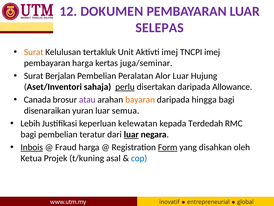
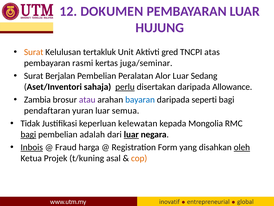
SELEPAS: SELEPAS -> HUJUNG (160, 28)
Aktivti imej: imej -> gred (170, 52)
TNCPI imej: imej -> atas (212, 52)
pembayaran harga: harga -> rasmi (83, 63)
Hujung: Hujung -> Sedang (204, 76)
Canada: Canada -> Zambia (37, 99)
bayaran colour: orange -> blue (140, 99)
hingga: hingga -> seperti (204, 99)
disenaraikan: disenaraikan -> pendaftaran (47, 110)
Lebih: Lebih -> Tidak (30, 123)
Terdedah: Terdedah -> Mongolia (206, 123)
bagi underline: none -> present (28, 134)
teratur: teratur -> adalah (92, 134)
Form underline: present -> none (168, 147)
oleh underline: none -> present (242, 147)
cop colour: blue -> orange (139, 158)
